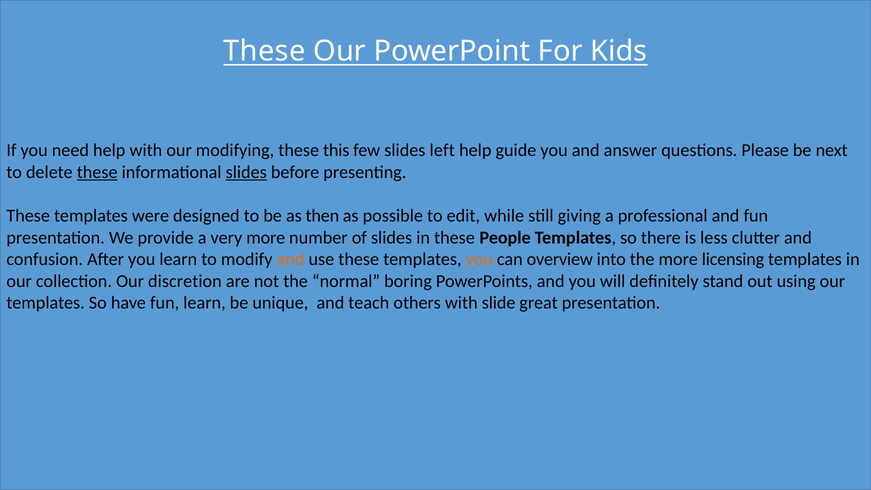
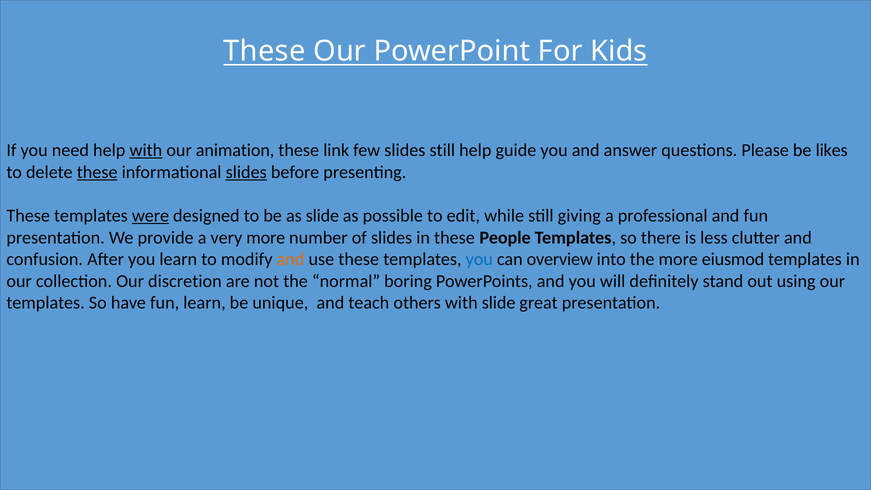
with underline: none -> present (146, 150)
modifying: modifying -> animation (235, 150)
this: this -> link (336, 150)
slides left: left -> still (442, 150)
next: next -> likes (832, 150)
were underline: none -> present (150, 216)
as then: then -> slide (322, 216)
you colour: orange -> blue (479, 259)
licensing: licensing -> eiusmod (733, 259)
